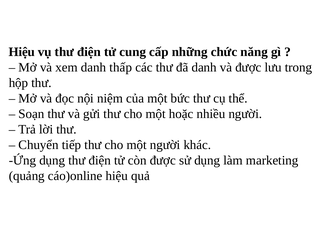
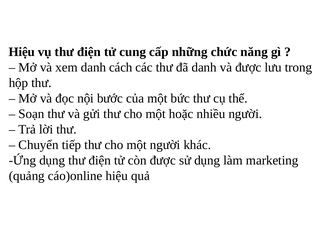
thấp: thấp -> cách (121, 67)
niệm: niệm -> bước (110, 99)
